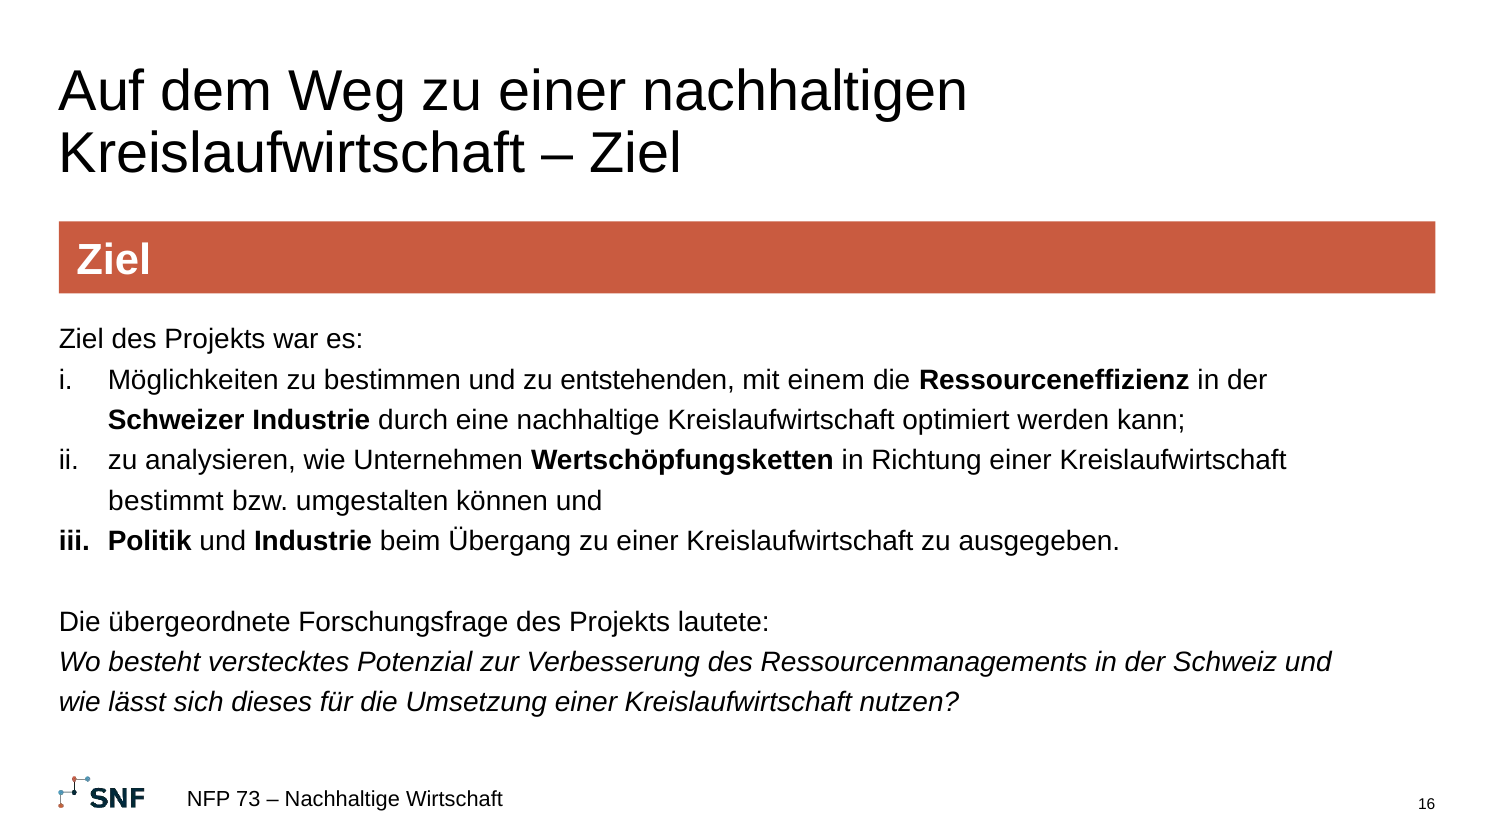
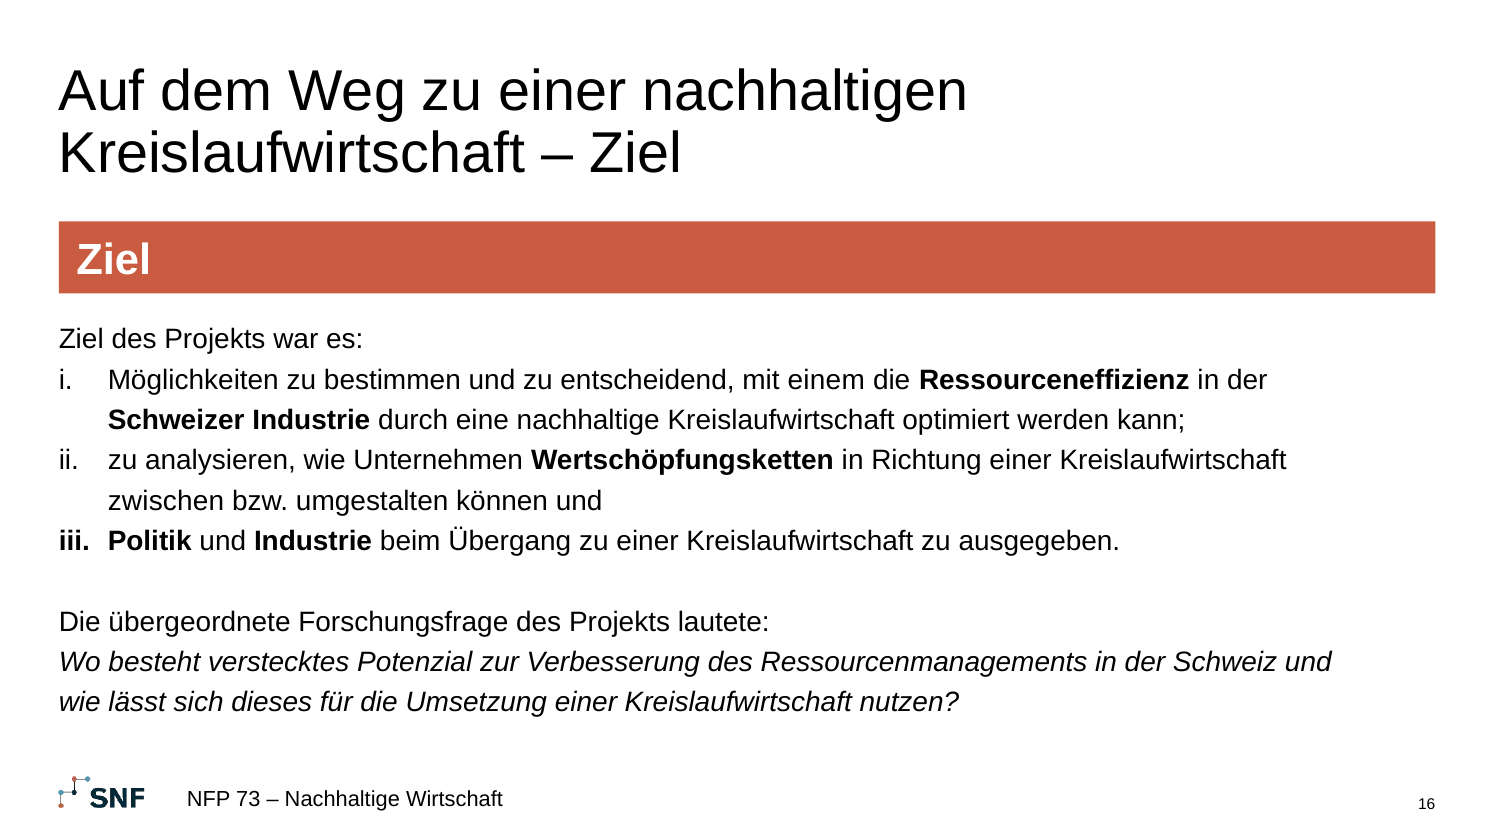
entstehenden: entstehenden -> entscheidend (647, 380)
bestimmt: bestimmt -> zwischen (166, 501)
